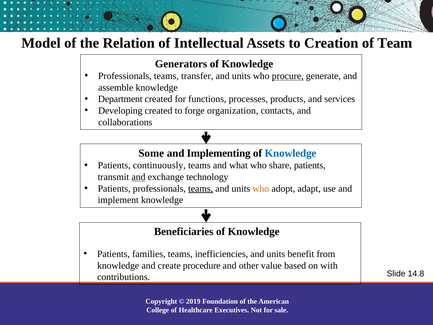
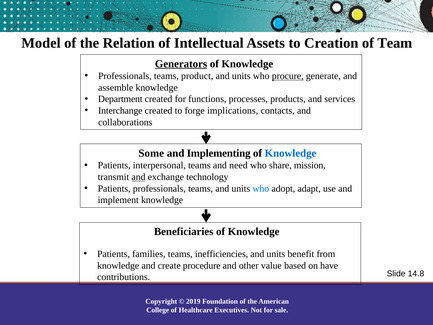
Generators underline: none -> present (181, 64)
transfer: transfer -> product (197, 76)
Developing: Developing -> Interchange (120, 111)
organization: organization -> implications (233, 111)
continuously: continuously -> interpersonal (159, 165)
what: what -> need (238, 165)
share patients: patients -> mission (310, 165)
teams underline: present -> none (201, 188)
who colour: orange -> blue (261, 188)
with: with -> have (329, 265)
